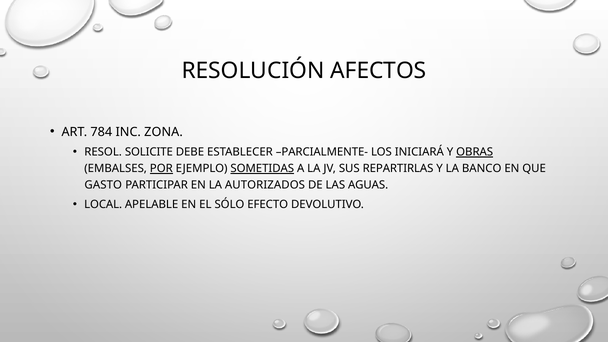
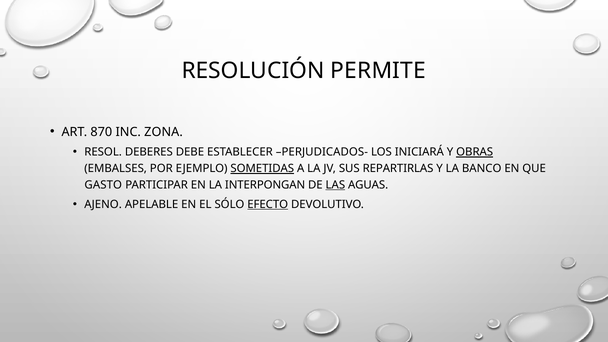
AFECTOS: AFECTOS -> PERMITE (378, 70)
784: 784 -> 870 (101, 132)
SOLICITE: SOLICITE -> DEBERES (149, 152)
PARCIALMENTE-: PARCIALMENTE- -> PERJUDICADOS- (322, 152)
POR underline: present -> none (161, 169)
AUTORIZADOS: AUTORIZADOS -> INTERPONGAN (265, 185)
LAS underline: none -> present (335, 185)
LOCAL: LOCAL -> AJENO (103, 204)
EFECTO underline: none -> present (268, 204)
